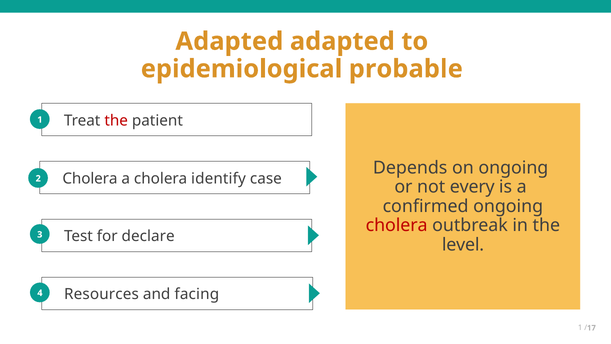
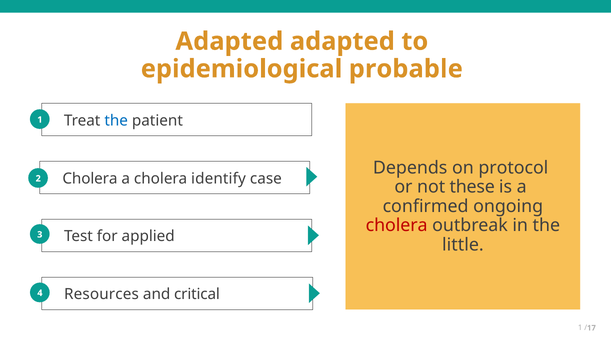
the colour: red -> blue (116, 120)
on ongoing: ongoing -> protocol (513, 168)
every: every -> these (472, 187)
declare: declare -> applied (148, 236)
level: level -> little (463, 245)
facing: facing -> critical (197, 294)
